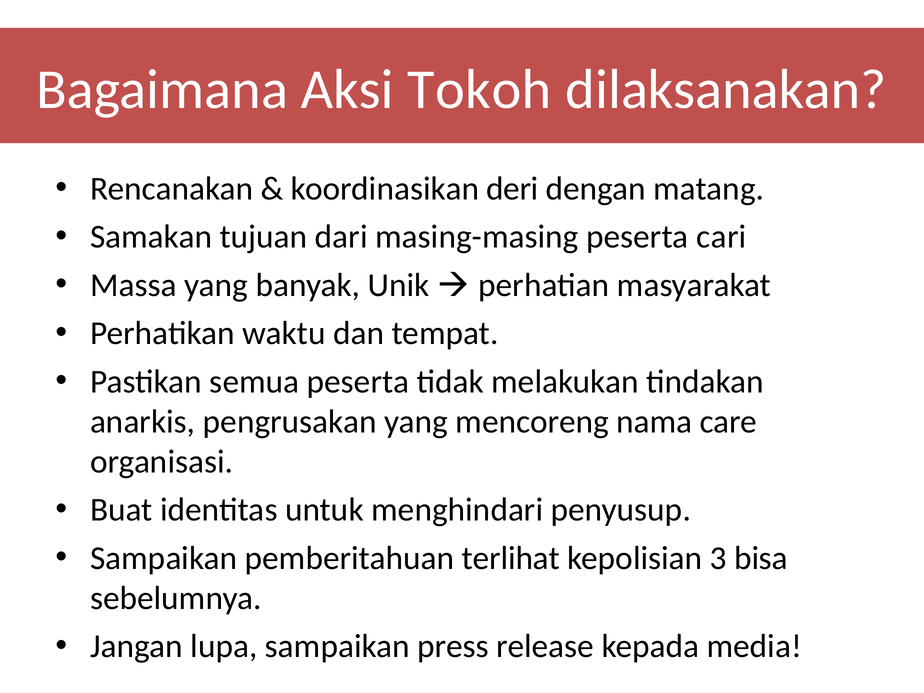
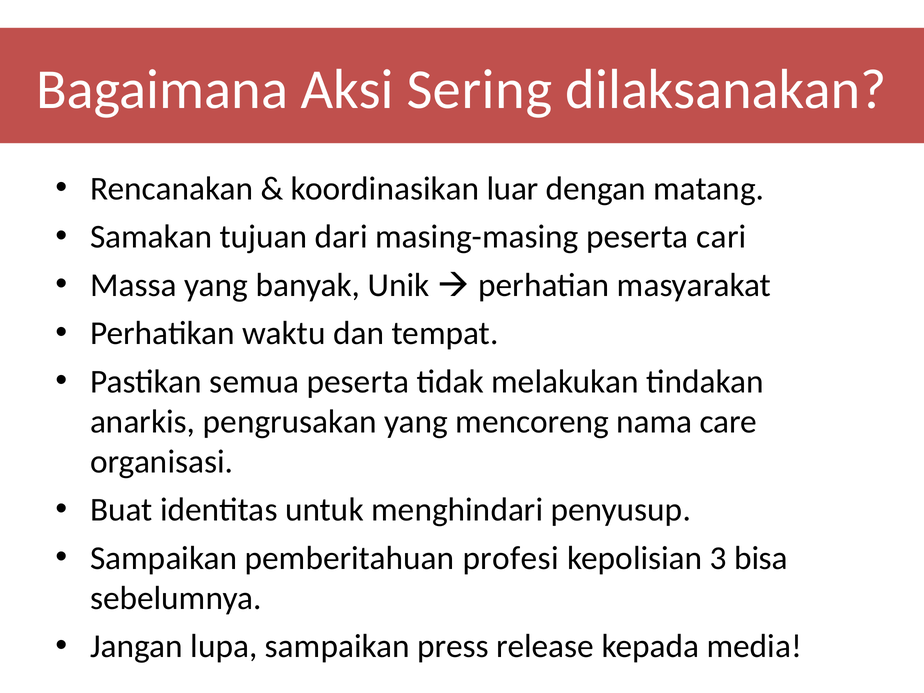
Tokoh: Tokoh -> Sering (479, 89)
deri: deri -> luar (512, 189)
terlihat: terlihat -> profesi (511, 558)
